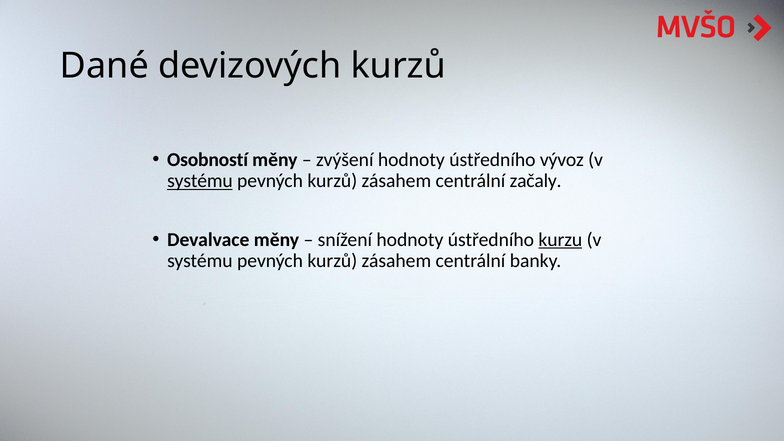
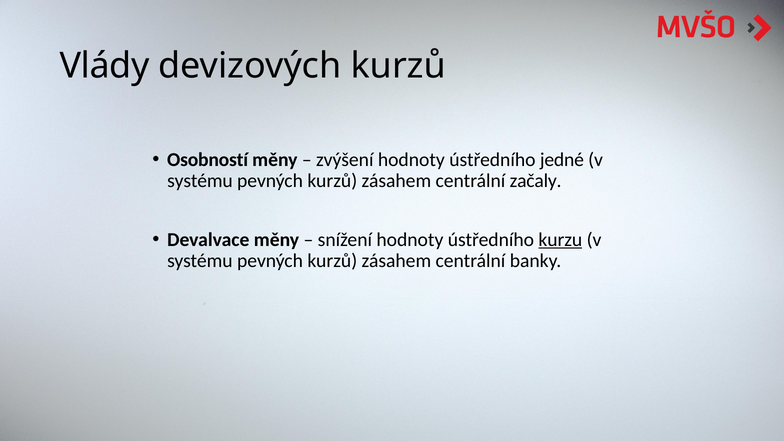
Dané: Dané -> Vlády (105, 66)
vývoz: vývoz -> jedné (562, 160)
systému underline: present -> none (200, 181)
